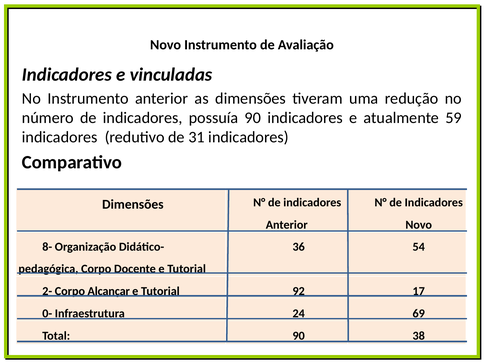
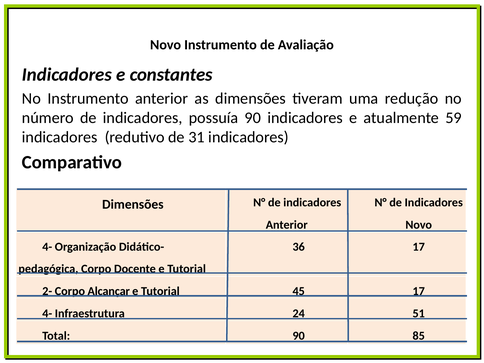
vinculadas: vinculadas -> constantes (171, 75)
8-: 8- -> 4- (47, 247)
36 54: 54 -> 17 (419, 247)
92: 92 -> 45 (299, 291)
0-: 0- -> 4- (47, 313)
69: 69 -> 51 (419, 313)
38: 38 -> 85 (419, 336)
